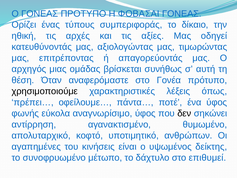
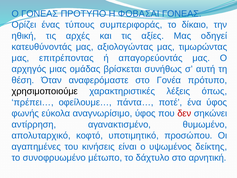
δεν colour: black -> red (184, 113)
ανθρώπων: ανθρώπων -> προσώπου (188, 135)
επιθυμεί: επιθυμεί -> αρνητική (208, 157)
